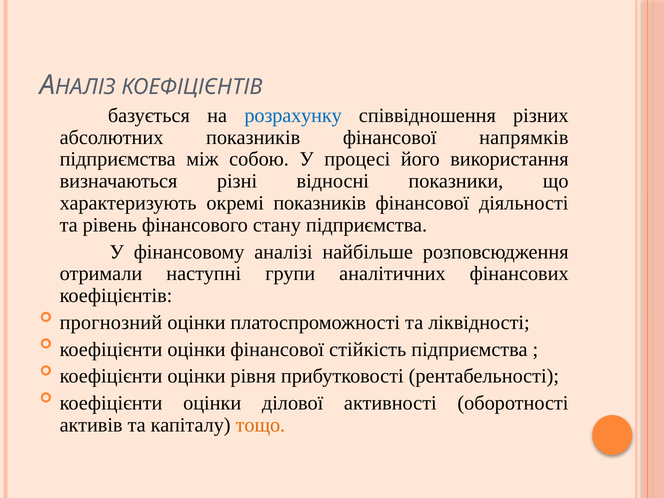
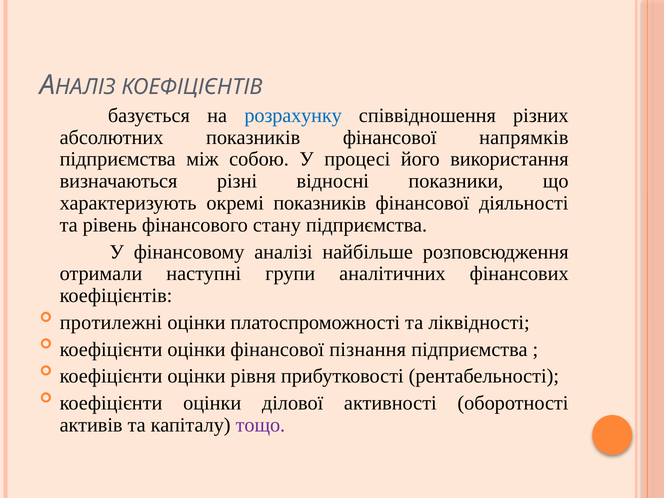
прогнозний: прогнозний -> протилежні (111, 323)
стійкість: стійкість -> пізнання (368, 349)
тощо colour: orange -> purple (260, 425)
